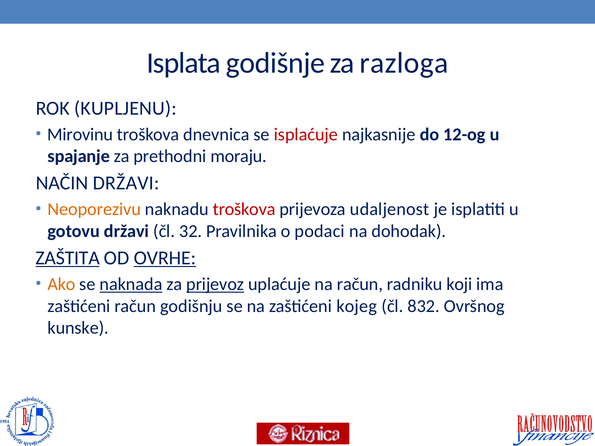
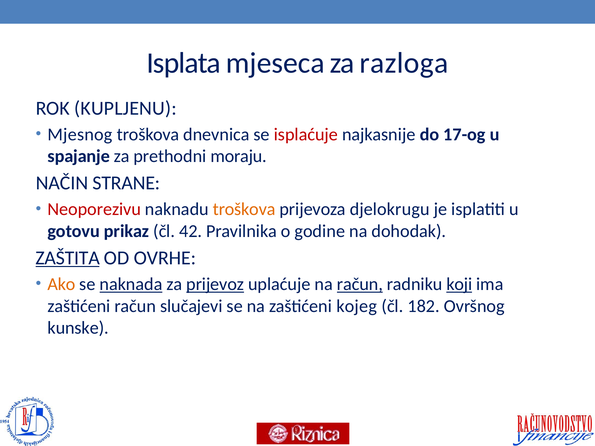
godišnje: godišnje -> mjeseca (275, 63)
Mirovinu: Mirovinu -> Mjesnog (80, 134)
12-og: 12-og -> 17-og (464, 134)
NAČIN DRŽAVI: DRŽAVI -> STRANE (126, 183)
Neoporezivu colour: orange -> red (94, 209)
troškova colour: red -> orange (244, 209)
udaljenost: udaljenost -> djelokrugu (390, 209)
gotovu državi: državi -> prikaz (127, 231)
32: 32 -> 42 (191, 231)
podaci: podaci -> godine (320, 231)
OVRHE underline: present -> none (165, 258)
račun underline: none -> present (360, 284)
koji underline: none -> present (459, 284)
godišnju: godišnju -> slučajevi (191, 306)
832: 832 -> 182 (424, 306)
